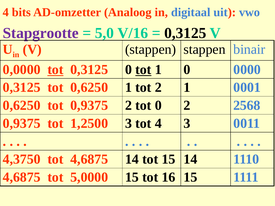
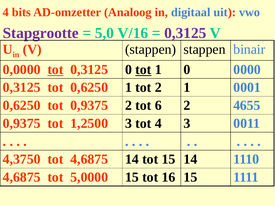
0,3125 colour: black -> purple (185, 33)
tot 0: 0 -> 6 (158, 106)
2568: 2568 -> 4655 (247, 106)
